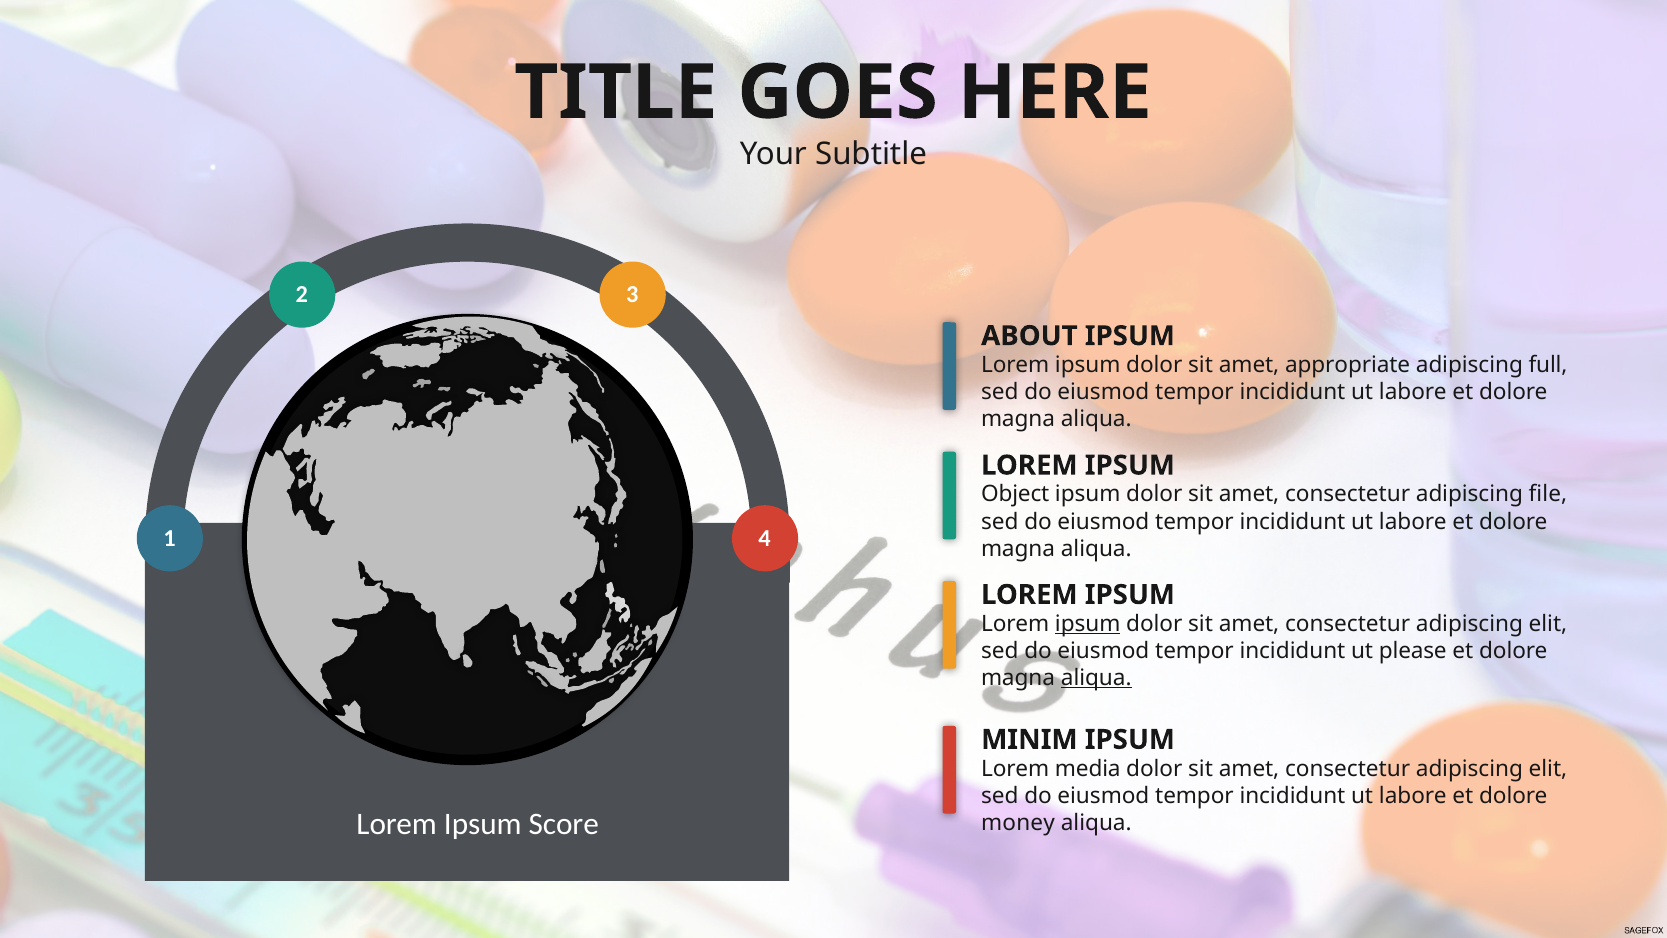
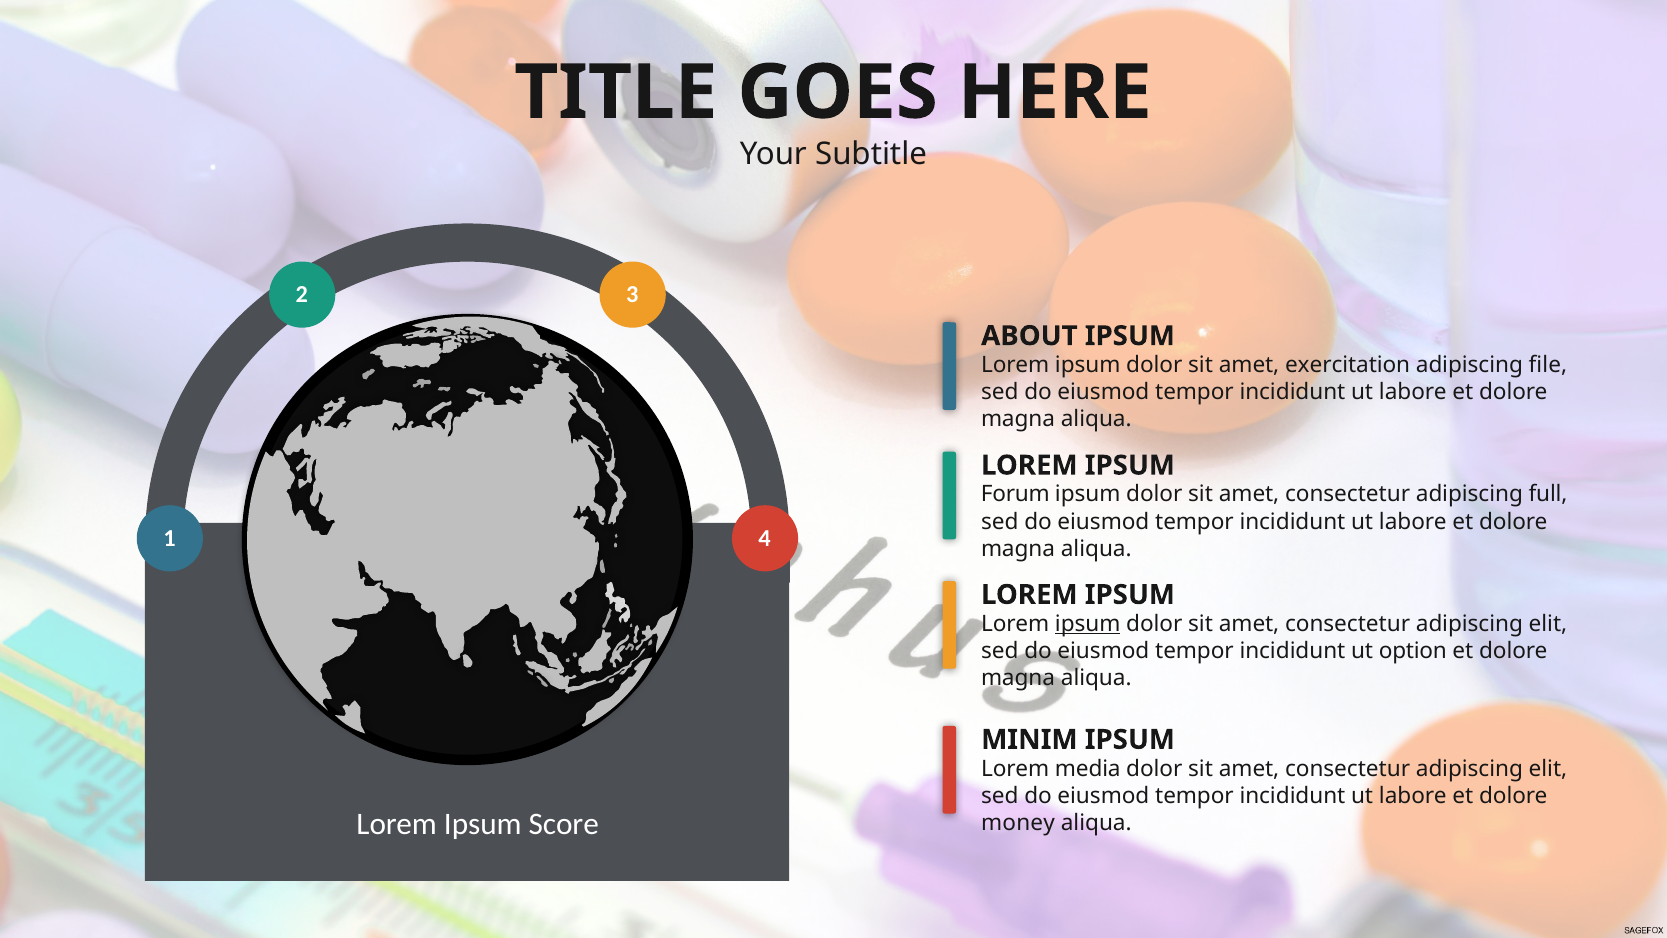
appropriate: appropriate -> exercitation (1348, 365)
full: full -> file (1548, 365)
Object: Object -> Forum (1015, 494)
file: file -> full (1548, 494)
please: please -> option (1413, 651)
aliqua underline: present -> none (1096, 678)
